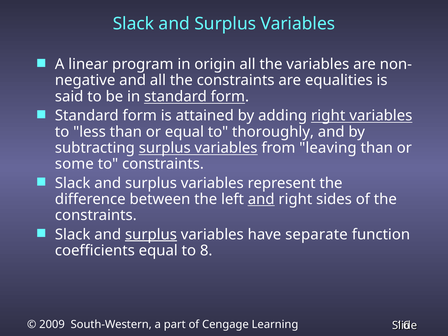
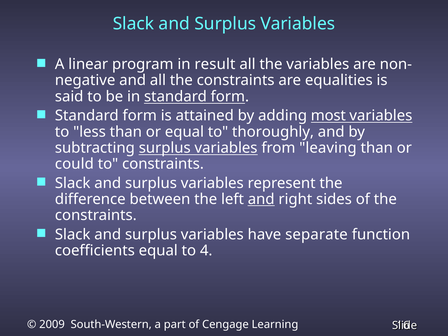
origin: origin -> result (215, 64)
adding right: right -> most (328, 116)
some: some -> could (74, 164)
surplus underline: present -> none (151, 234)
8: 8 -> 4 (206, 251)
